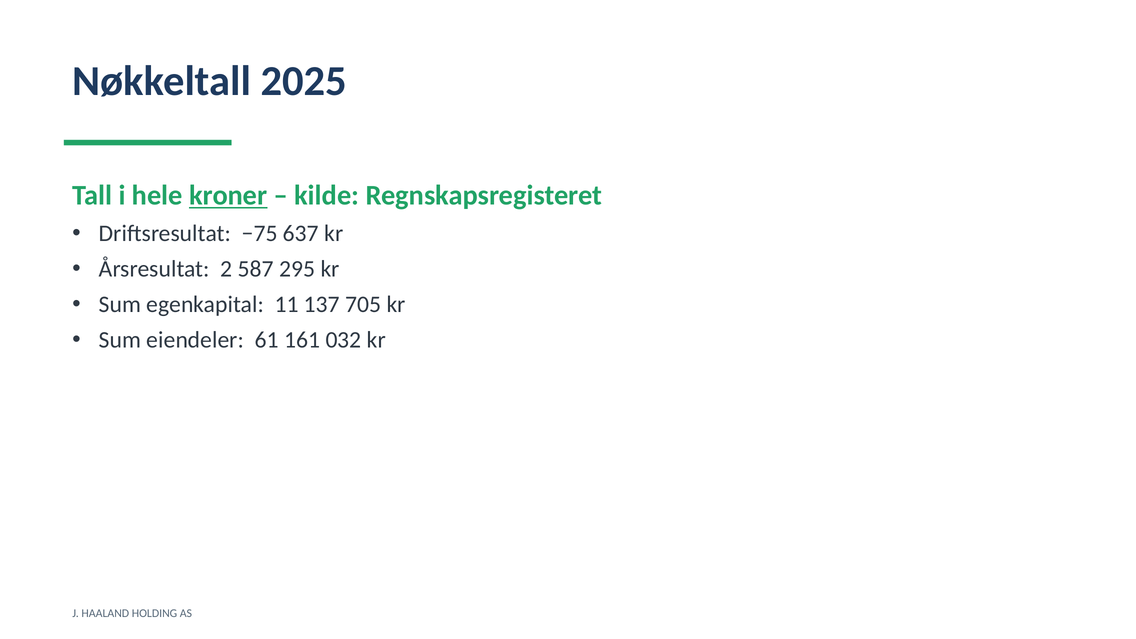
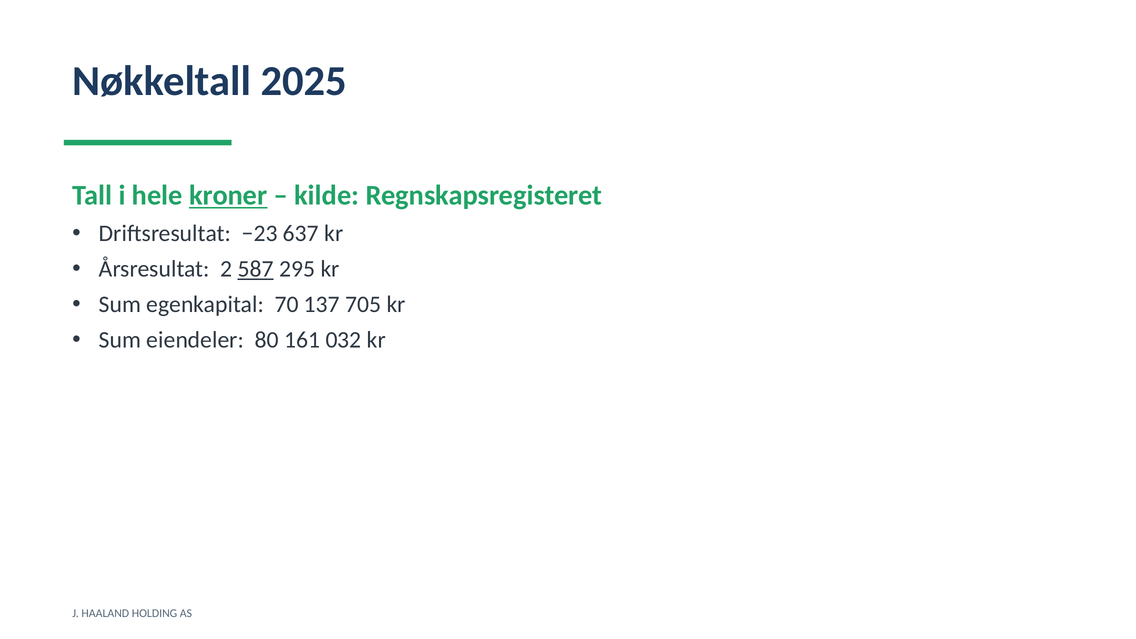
−75: −75 -> −23 (260, 234)
587 underline: none -> present (256, 269)
11: 11 -> 70 (287, 305)
61: 61 -> 80 (267, 340)
